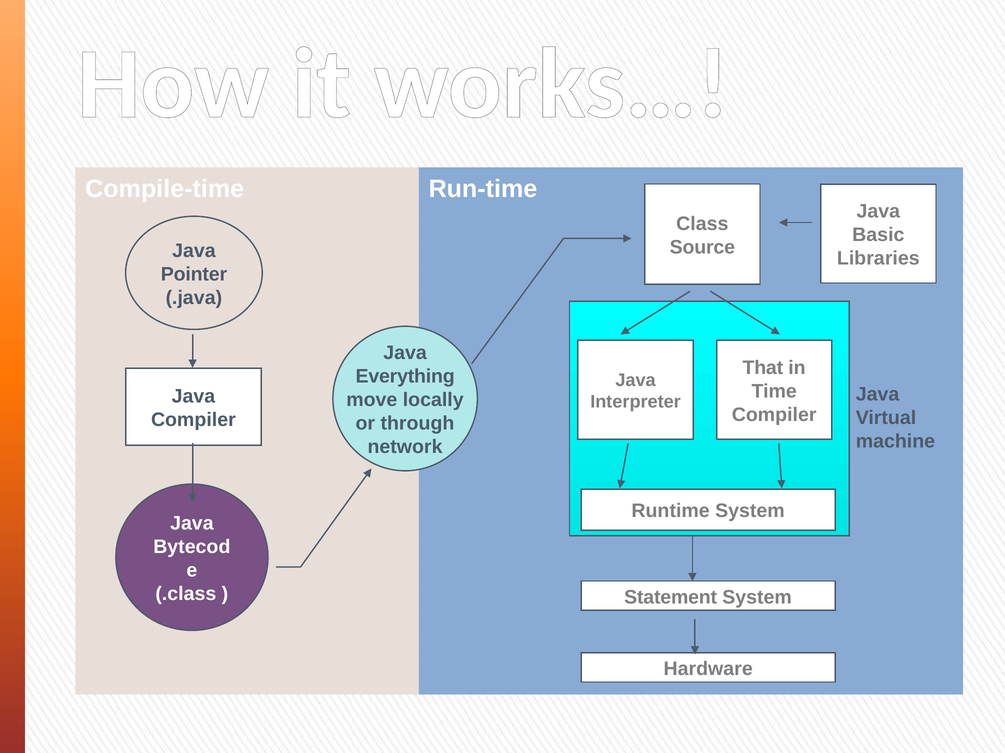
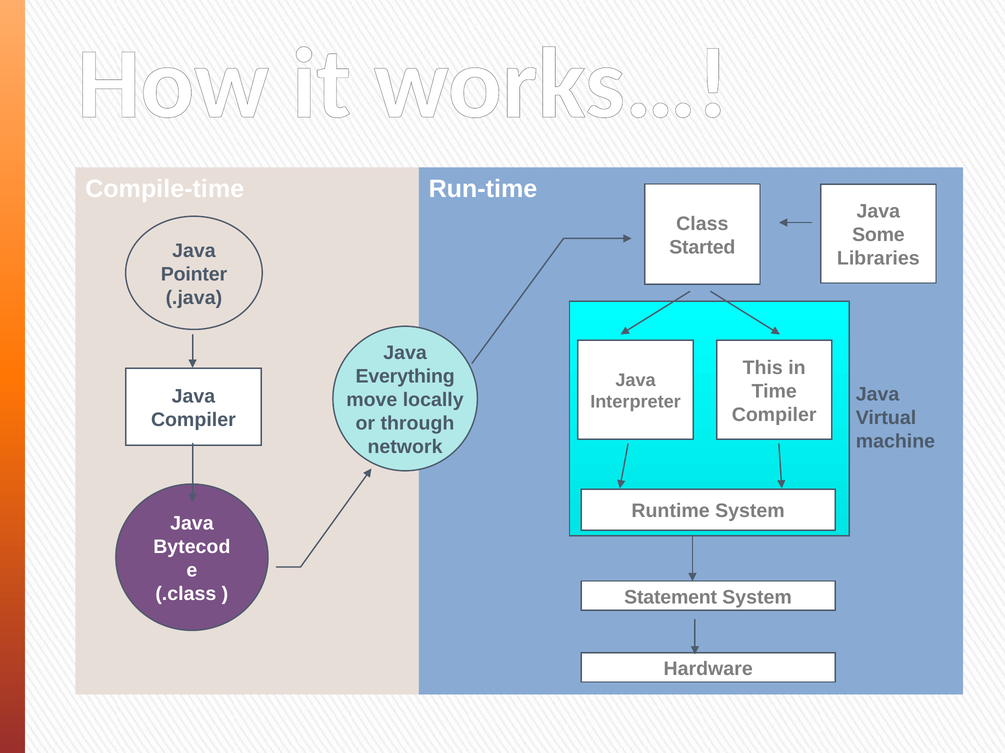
Basic: Basic -> Some (878, 235)
Source: Source -> Started (702, 248)
That: That -> This (763, 368)
